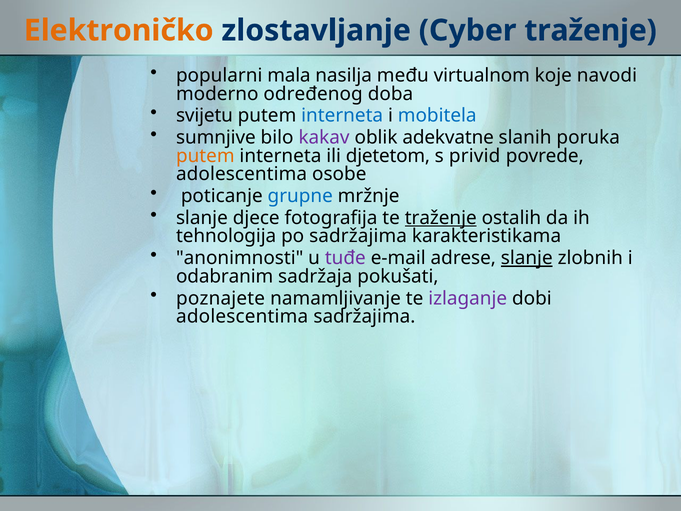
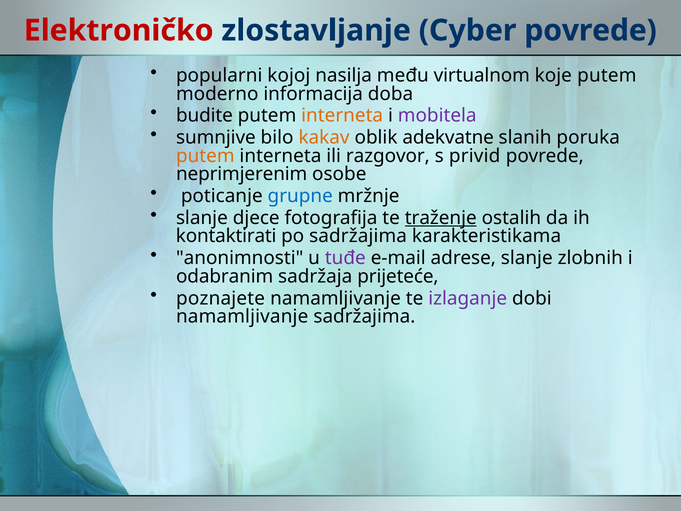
Elektroničko colour: orange -> red (119, 30)
Cyber traženje: traženje -> povrede (591, 30)
mala: mala -> kojoj (289, 76)
koje navodi: navodi -> putem (607, 76)
određenog: određenog -> informacija (313, 94)
svijetu: svijetu -> budite (204, 116)
interneta colour: blue -> orange (342, 116)
mobitela colour: blue -> purple (437, 116)
kakav colour: purple -> orange (324, 138)
djetetom: djetetom -> razgovor (388, 156)
adolescentima: adolescentima -> neprimjerenim (242, 174)
tehnologija: tehnologija -> kontaktirati (226, 236)
slanje underline: present -> none (527, 258)
pokušati: pokušati -> prijeteće (398, 276)
adolescentima: adolescentima -> namamljivanje (242, 316)
